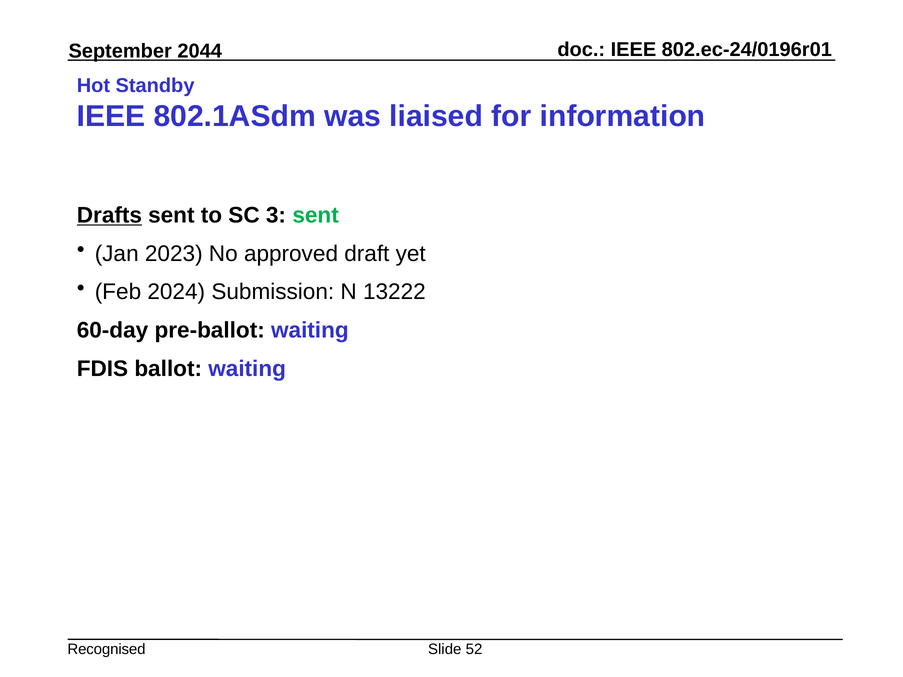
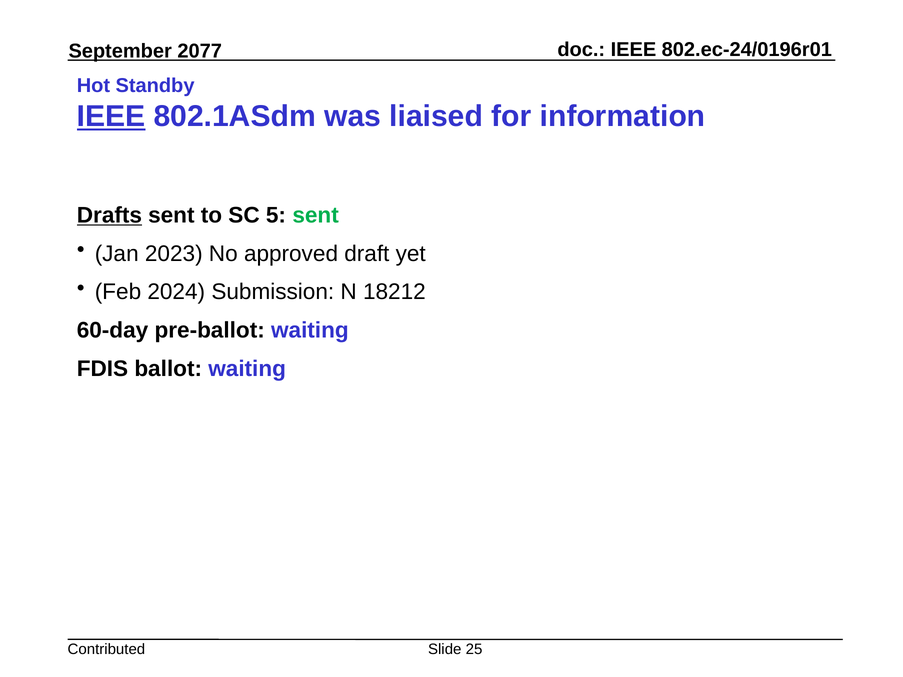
2044: 2044 -> 2077 (200, 51)
IEEE underline: none -> present (111, 117)
3: 3 -> 5 (276, 215)
13222: 13222 -> 18212 (394, 292)
Recognised: Recognised -> Contributed (106, 649)
52: 52 -> 25 (474, 650)
